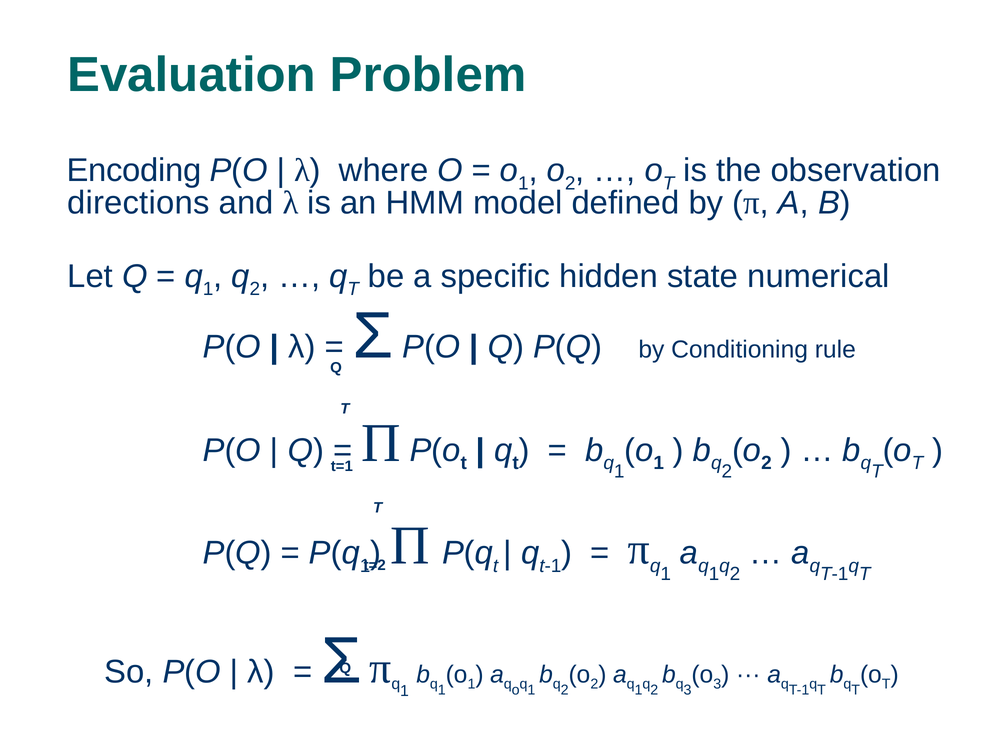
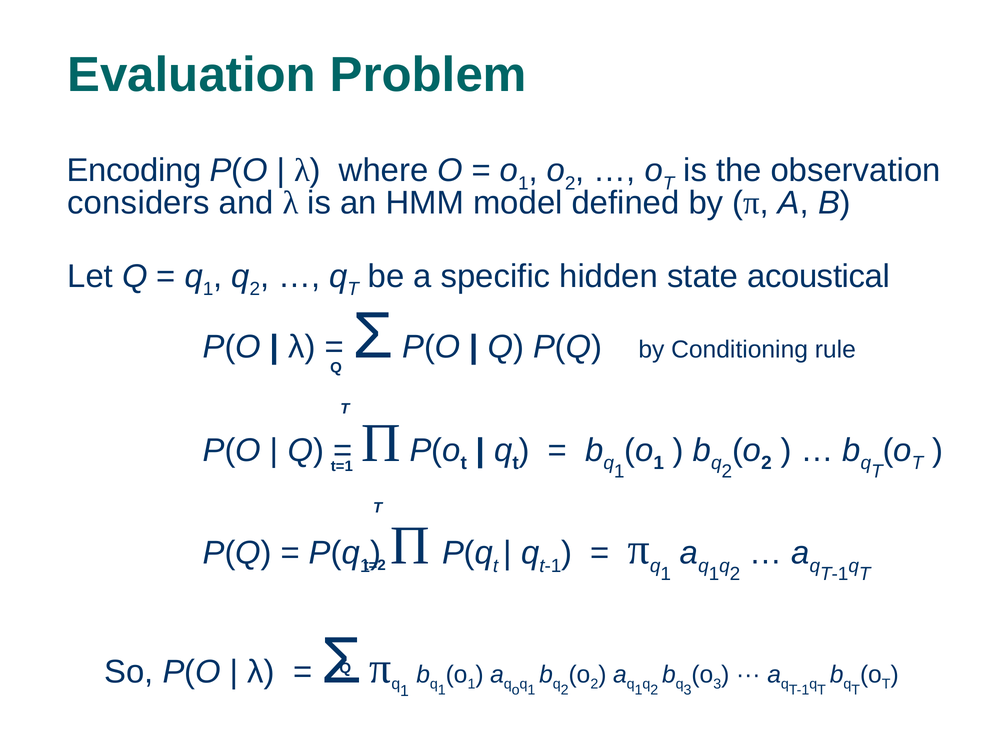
directions: directions -> considers (138, 203)
numerical: numerical -> acoustical (819, 276)
